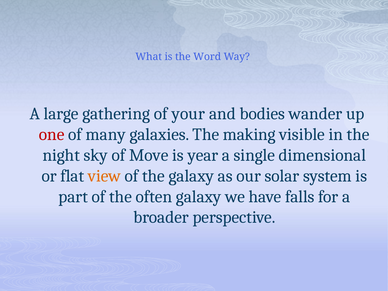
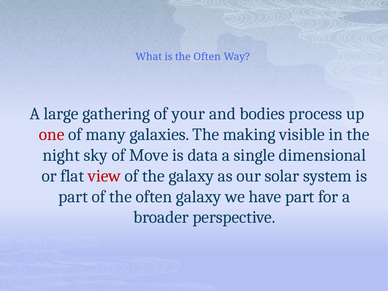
is the Word: Word -> Often (207, 57)
wander: wander -> process (315, 114)
year: year -> data (203, 155)
view colour: orange -> red (104, 176)
have falls: falls -> part (300, 197)
